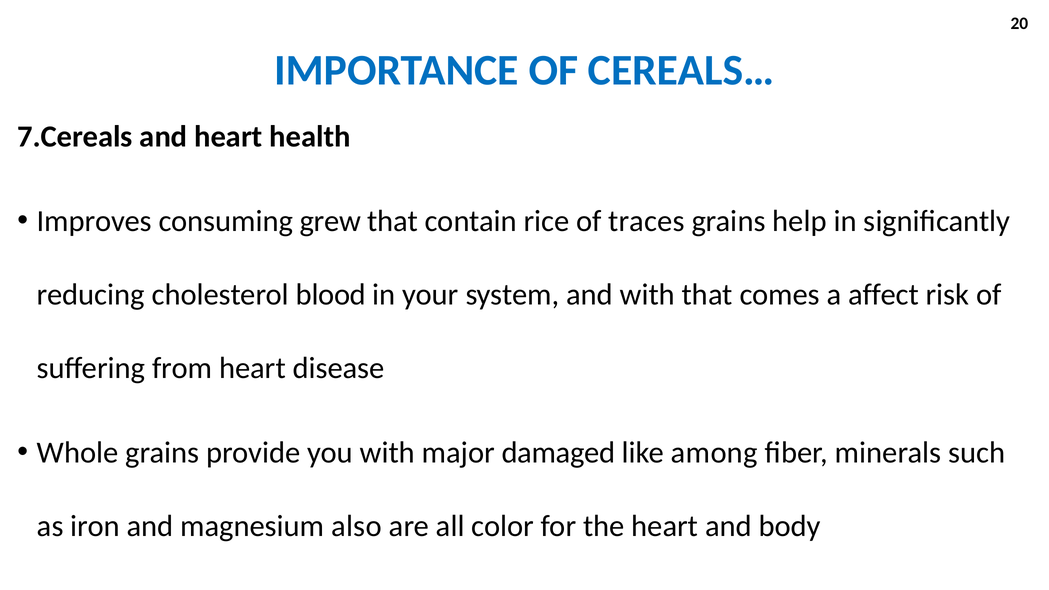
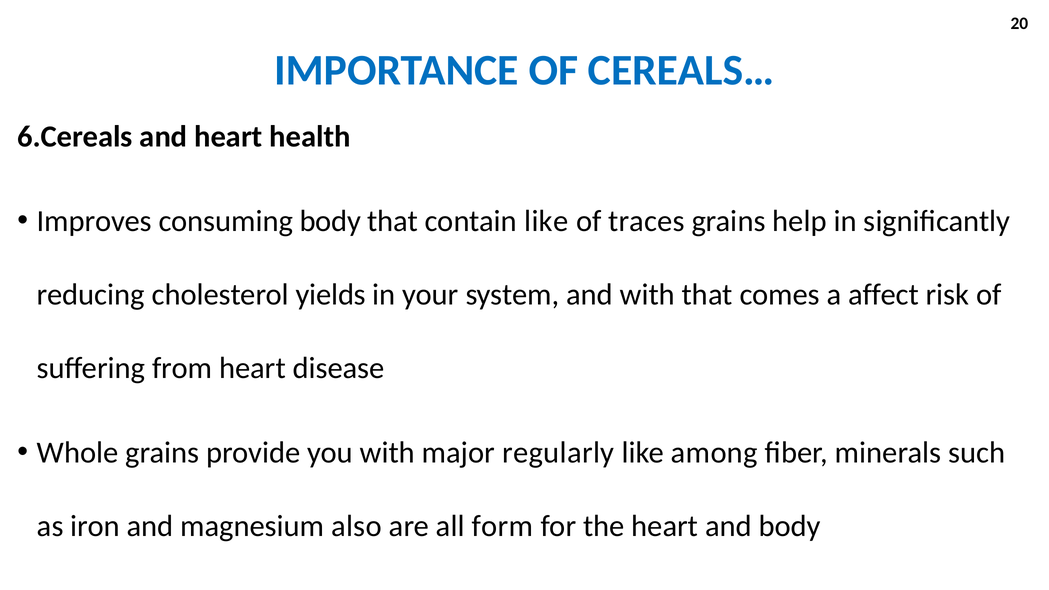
7.Cereals: 7.Cereals -> 6.Cereals (75, 137)
consuming grew: grew -> body (330, 221)
contain rice: rice -> like (546, 221)
blood: blood -> yields (331, 295)
damaged: damaged -> regularly (558, 453)
color: color -> form (503, 526)
